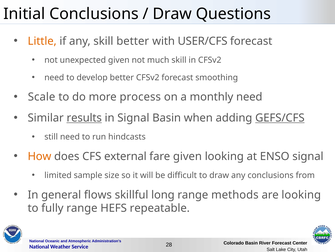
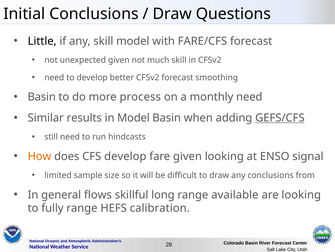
Little colour: orange -> black (42, 41)
skill better: better -> model (133, 41)
USER/CFS: USER/CFS -> FARE/CFS (202, 41)
Scale: Scale -> Basin (42, 97)
results underline: present -> none (84, 118)
in Signal: Signal -> Model (133, 118)
CFS external: external -> develop (125, 156)
methods: methods -> available (235, 194)
repeatable: repeatable -> calibration (160, 208)
